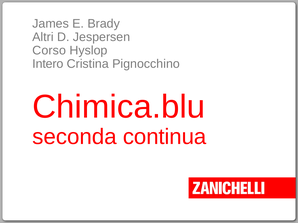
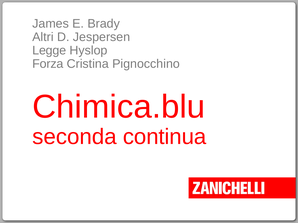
Corso: Corso -> Legge (49, 50)
Intero: Intero -> Forza (48, 64)
